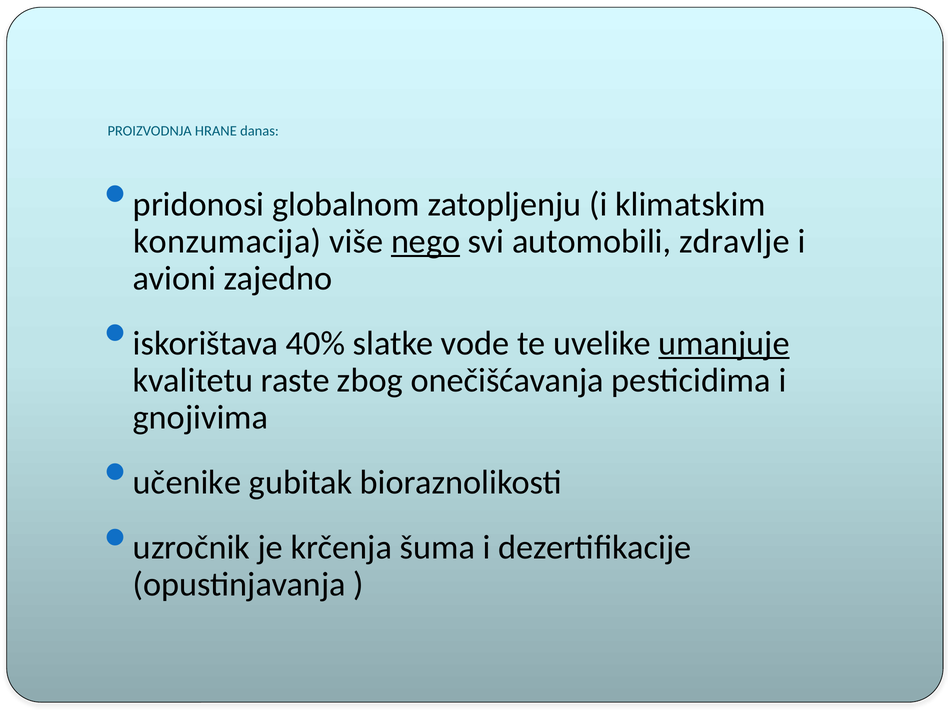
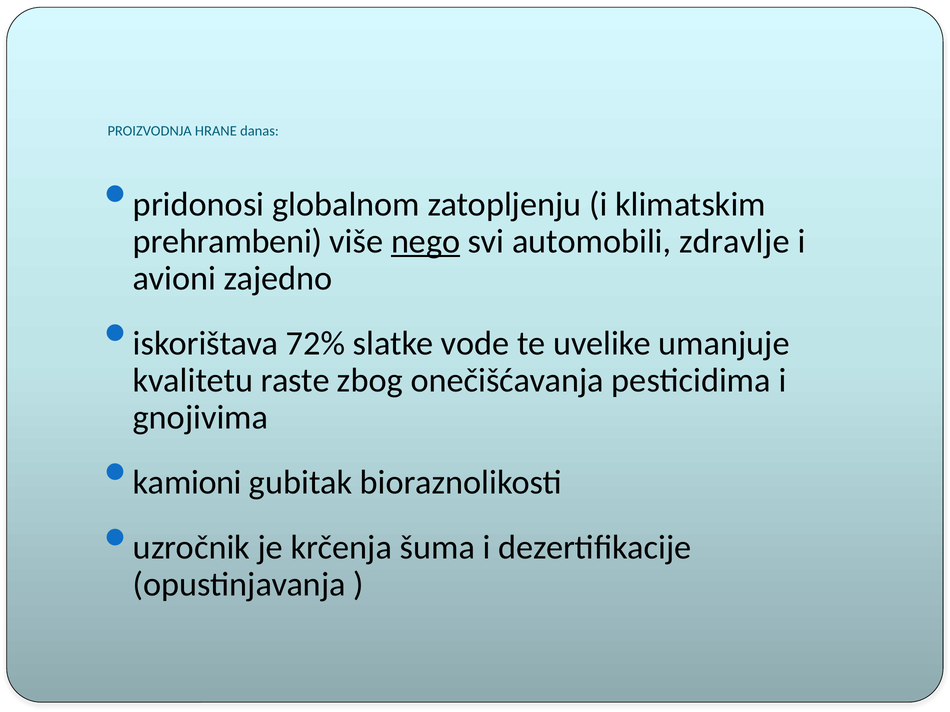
konzumacija: konzumacija -> prehrambeni (227, 241)
40%: 40% -> 72% (315, 343)
umanjuje underline: present -> none (724, 343)
učenike: učenike -> kamioni (187, 483)
